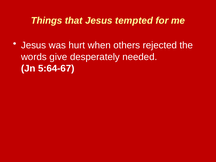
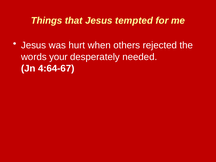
give: give -> your (58, 57)
5:64-67: 5:64-67 -> 4:64-67 (56, 68)
